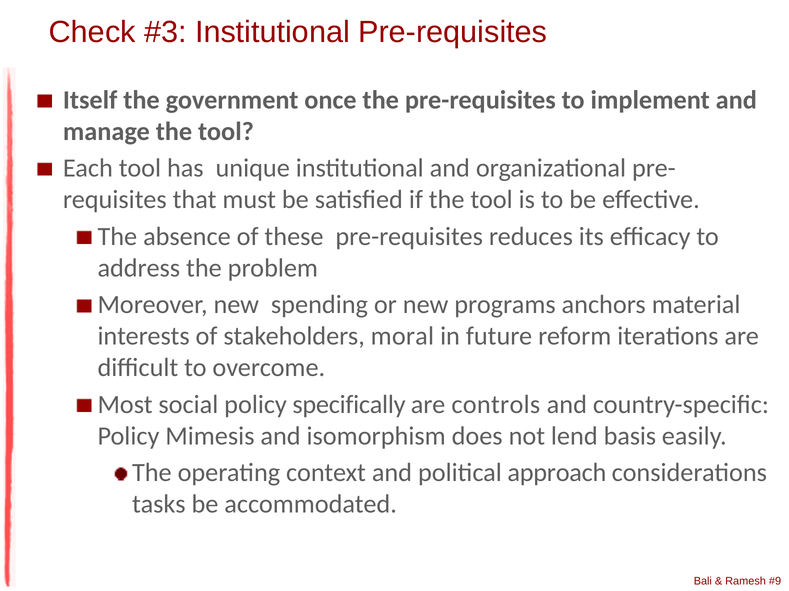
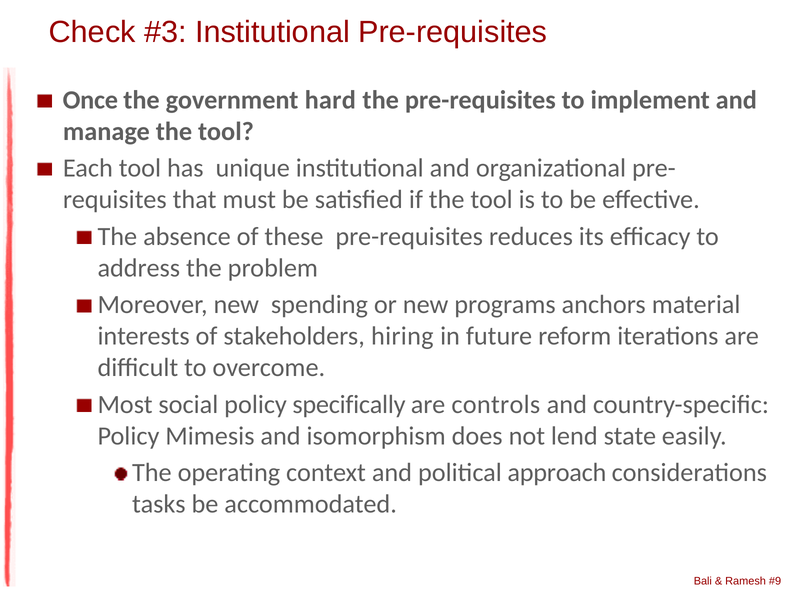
Itself: Itself -> Once (90, 100)
once: once -> hard (330, 100)
moral: moral -> hiring (402, 337)
basis: basis -> state (630, 437)
